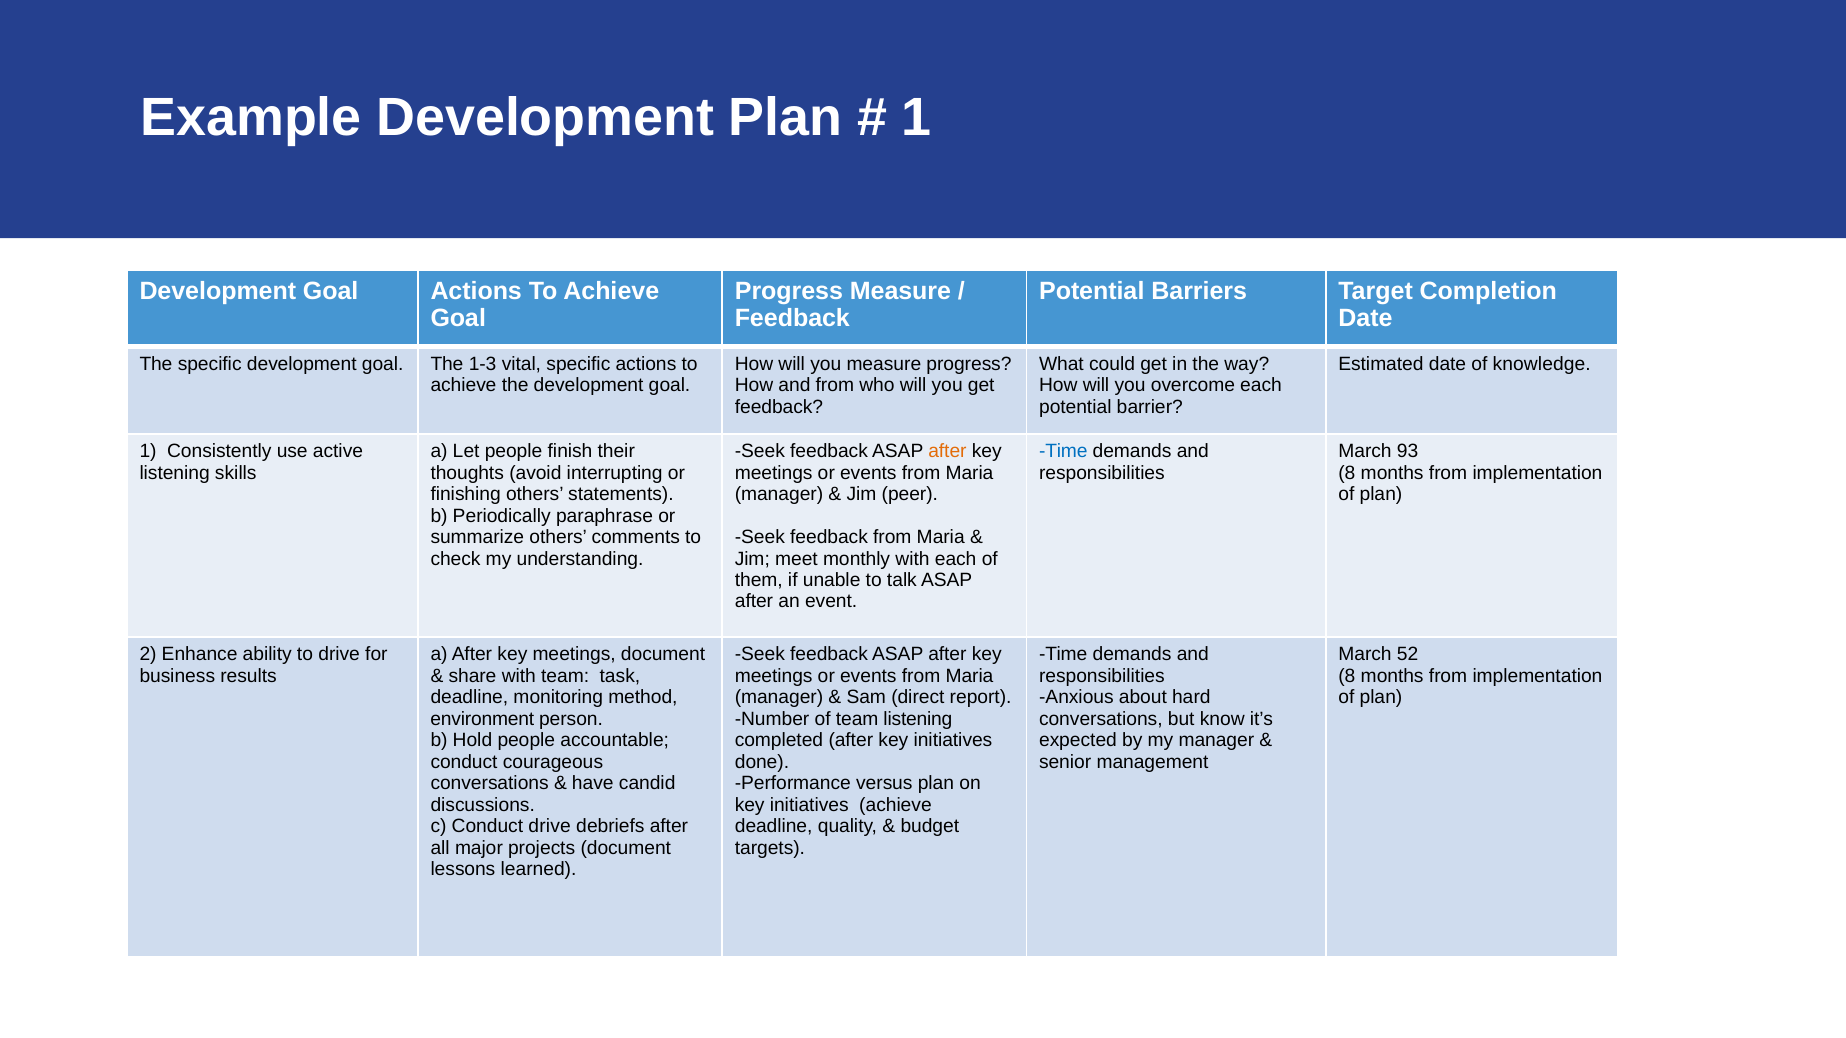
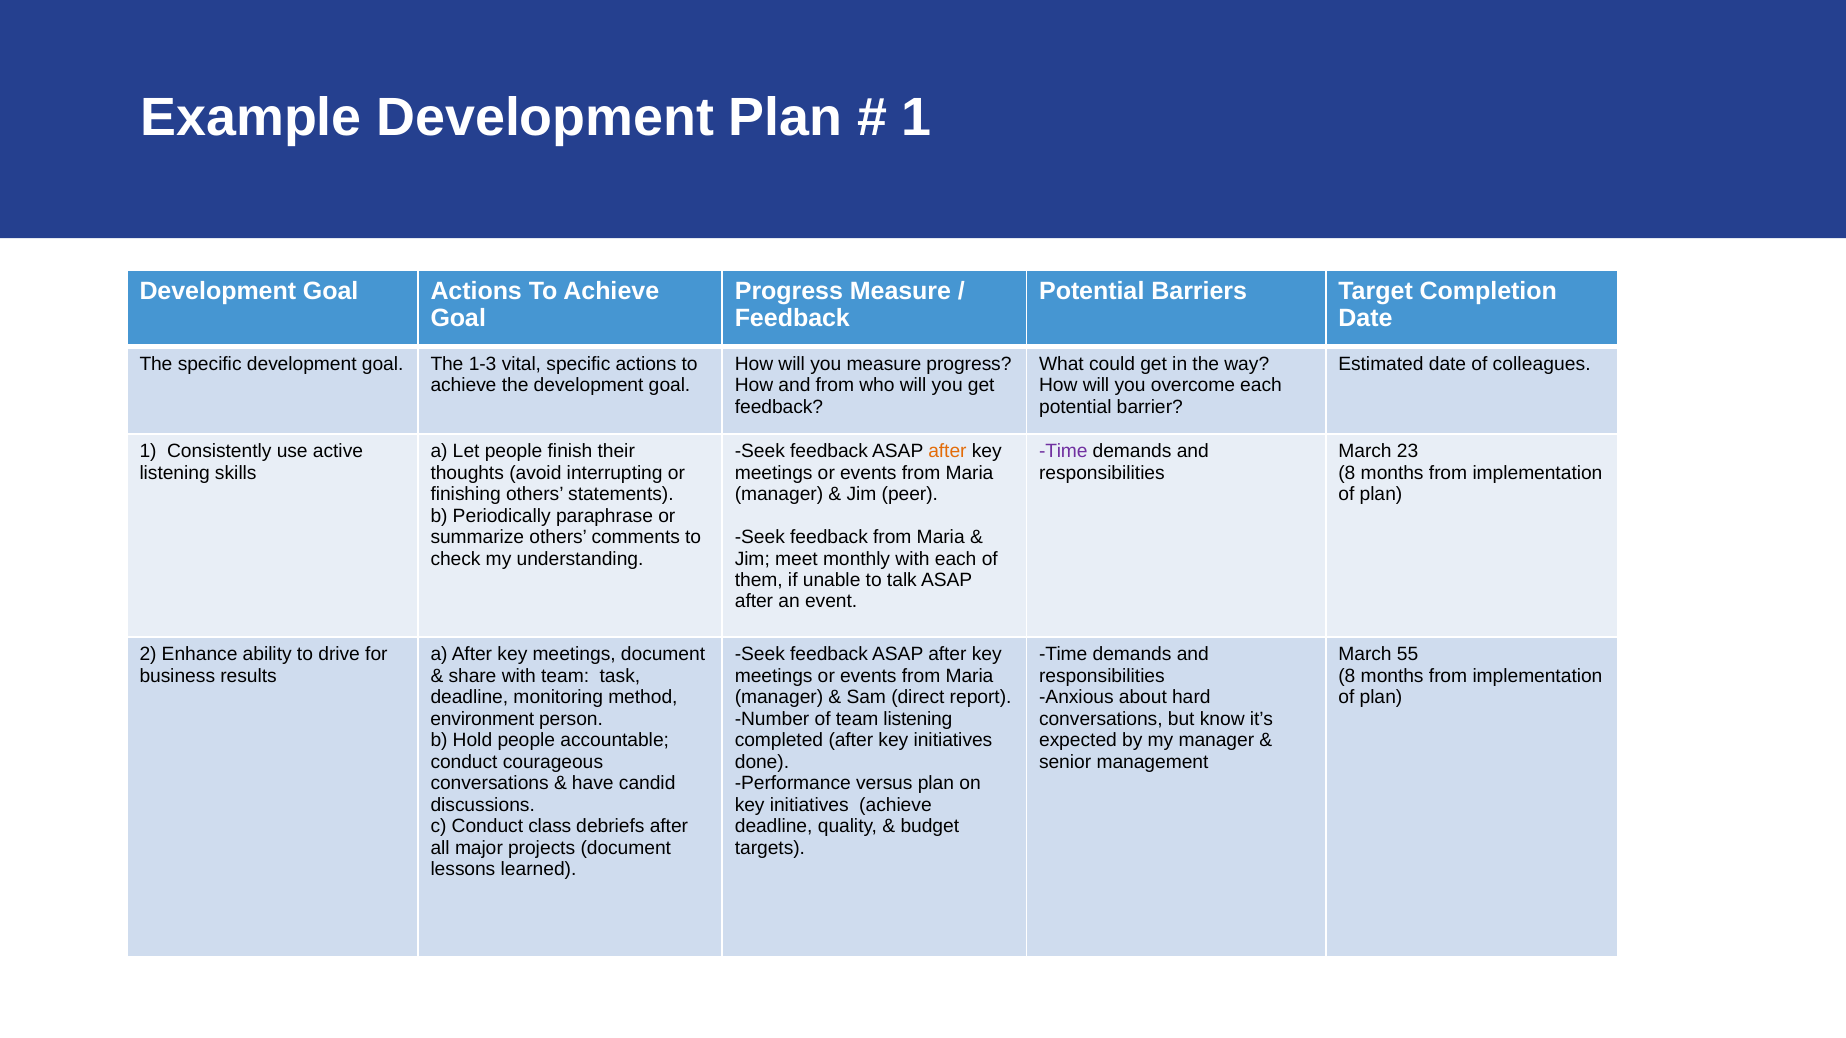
knowledge: knowledge -> colleagues (1542, 364)
Time colour: blue -> purple (1063, 452)
93: 93 -> 23 (1408, 452)
52: 52 -> 55 (1408, 655)
Conduct drive: drive -> class (550, 827)
